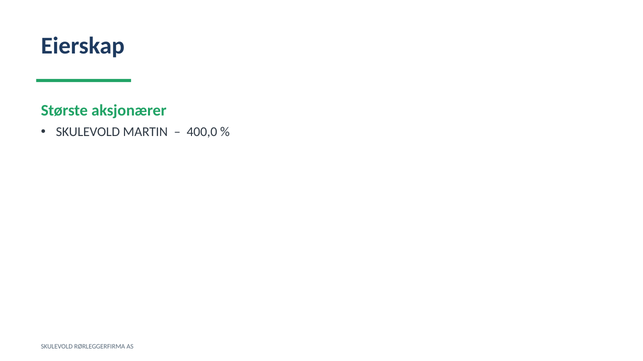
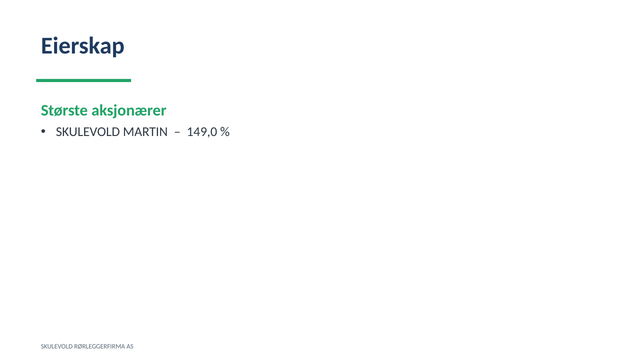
400,0: 400,0 -> 149,0 (202, 132)
